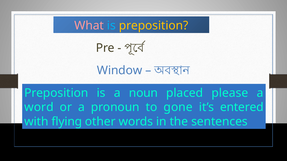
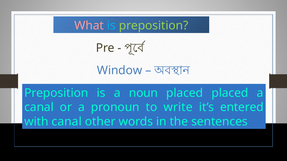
preposition colour: yellow -> light green (154, 26)
placed please: please -> placed (230, 93)
word: word -> canal (39, 107)
gone: gone -> write (178, 107)
with flying: flying -> canal (67, 122)
